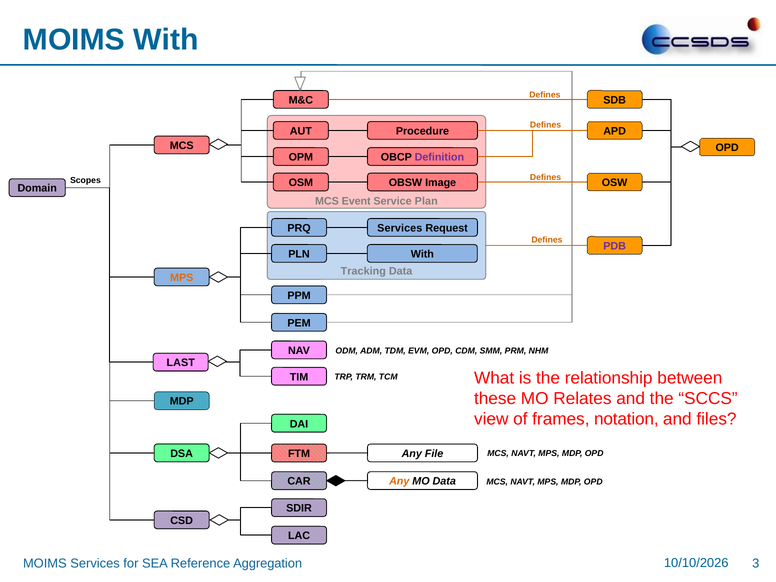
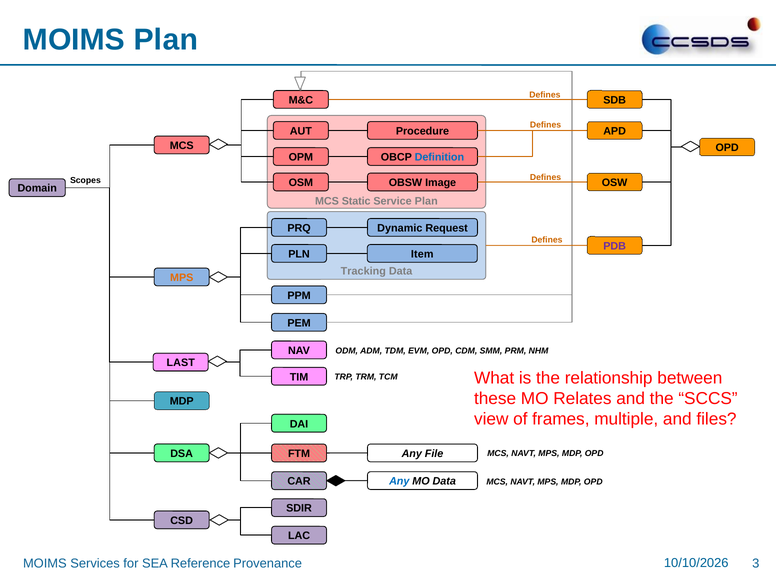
MOIMS With: With -> Plan (166, 40)
Definition colour: purple -> blue (439, 157)
Event: Event -> Static (356, 201)
Services: Services -> Dynamic (400, 228)
With: With -> Item (422, 254)
notation: notation -> multiple (626, 419)
Any colour: orange -> blue (399, 481)
Aggregation: Aggregation -> Provenance (268, 563)
